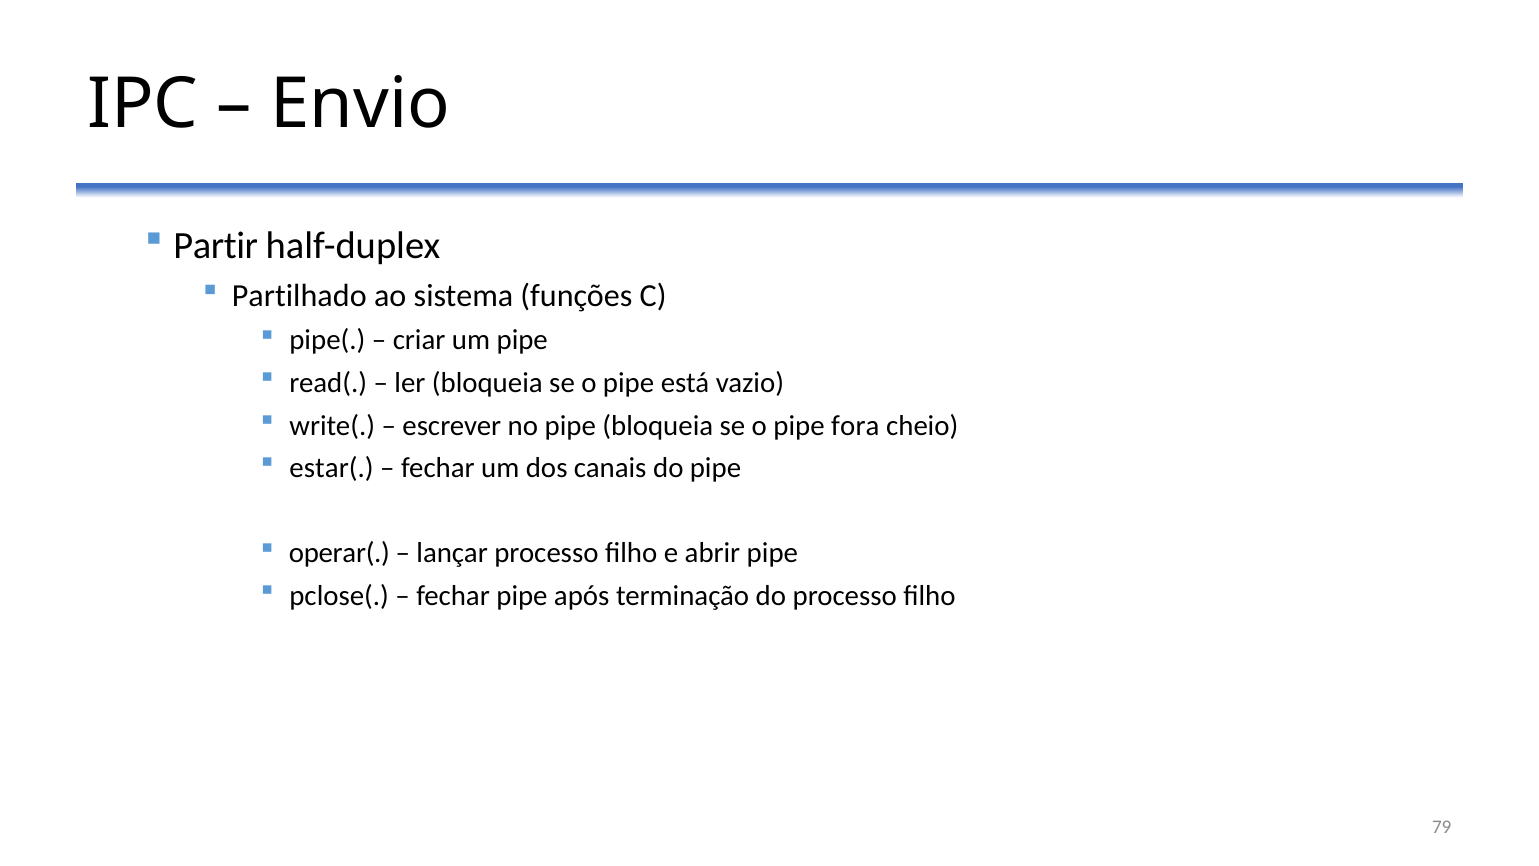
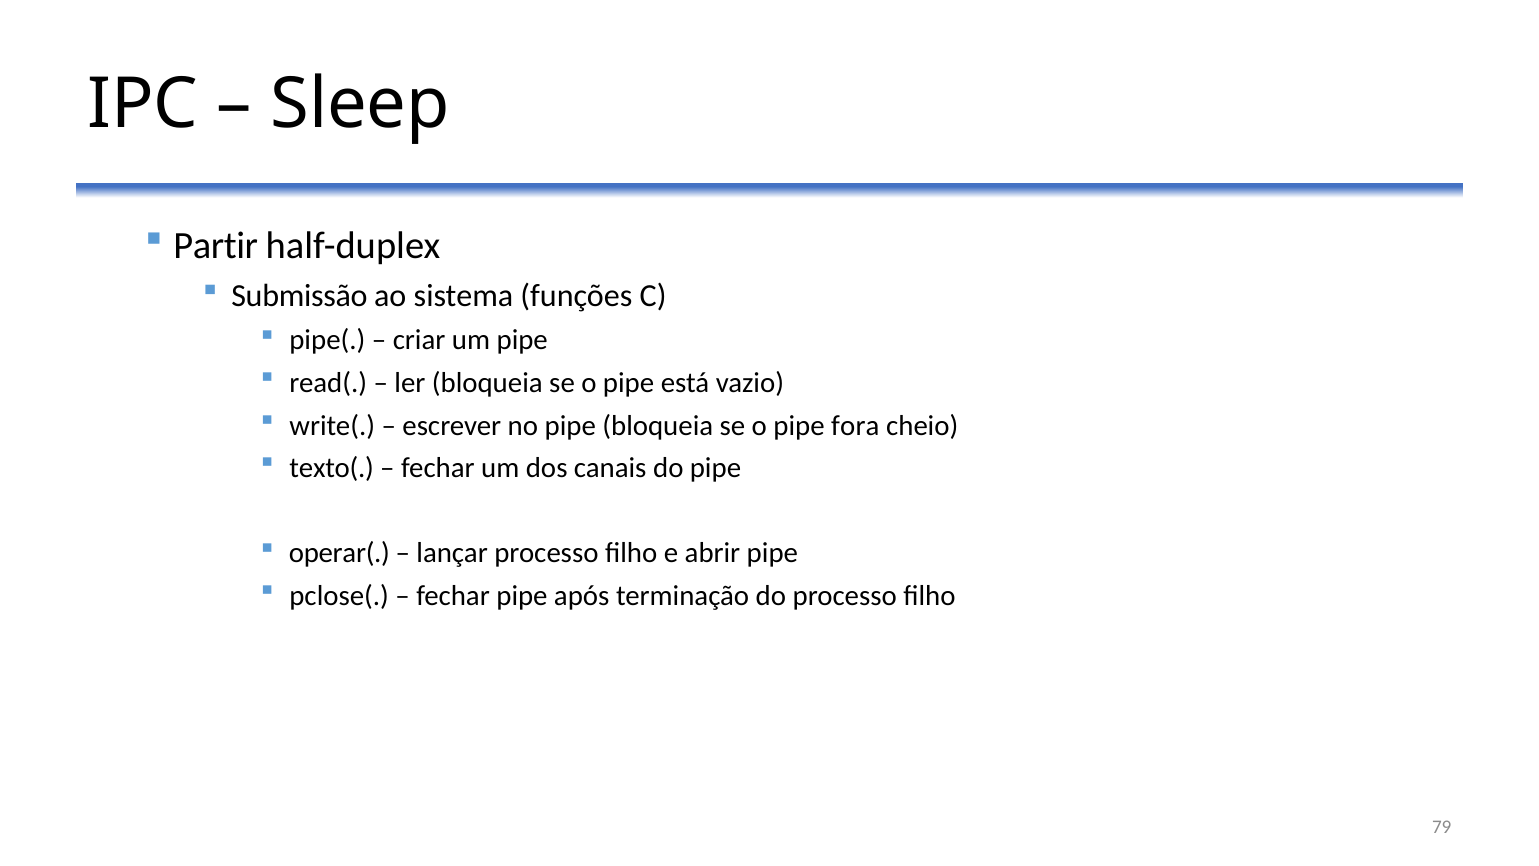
Envio: Envio -> Sleep (360, 105)
Partilhado: Partilhado -> Submissão (299, 296)
estar(: estar( -> texto( (332, 468)
